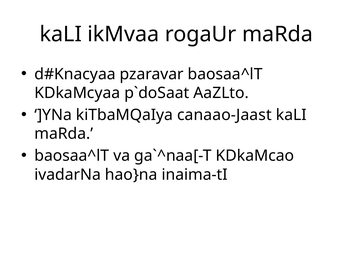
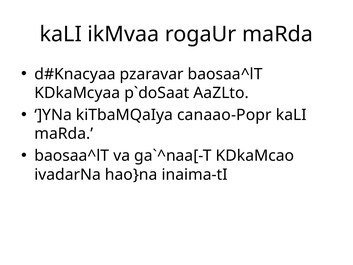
canaao-Jaast: canaao-Jaast -> canaao-Popr (224, 115)
